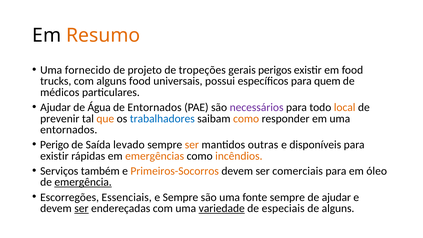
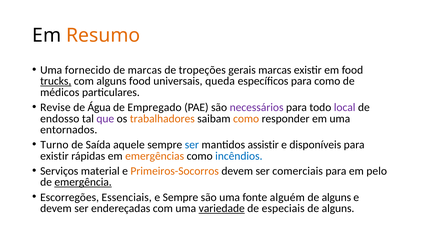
de projeto: projeto -> marcas (145, 70)
gerais perigos: perigos -> marcas (275, 70)
trucks underline: none -> present (56, 81)
possui: possui -> queda (220, 81)
para quem: quem -> como (327, 81)
Ajudar: Ajudar -> Revise (55, 107)
de Entornados: Entornados -> Empregado (155, 107)
local colour: orange -> purple (345, 107)
prevenir: prevenir -> endosso (60, 119)
que colour: orange -> purple (105, 119)
trabalhadores colour: blue -> orange (162, 119)
Perigo: Perigo -> Turno (54, 145)
levado: levado -> aquele (129, 145)
ser colour: orange -> blue (192, 145)
outras: outras -> assistir (263, 145)
incêndios colour: orange -> blue (239, 156)
também: também -> material (100, 171)
óleo: óleo -> pelo (377, 171)
fonte sempre: sempre -> alguém (287, 197)
ajudar: ajudar -> alguns (336, 197)
ser underline: present -> none (81, 208)
